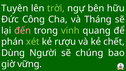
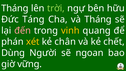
Tuyên: Tuyên -> Tháng (15, 8)
Công: Công -> Táng (33, 19)
vinh colour: light green -> yellow (70, 31)
xét colour: light green -> yellow (33, 42)
rượu: rượu -> chân (65, 42)
chúng: chúng -> ngoan (90, 53)
